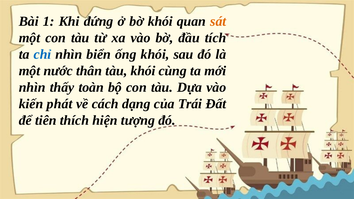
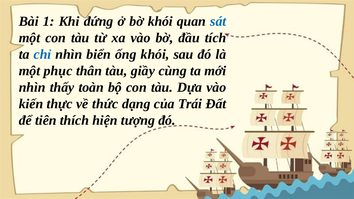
sát colour: orange -> blue (218, 21)
nước: nước -> phục (58, 71)
tàu khói: khói -> giầy (143, 71)
phát: phát -> thực (60, 104)
cách: cách -> thức (105, 104)
